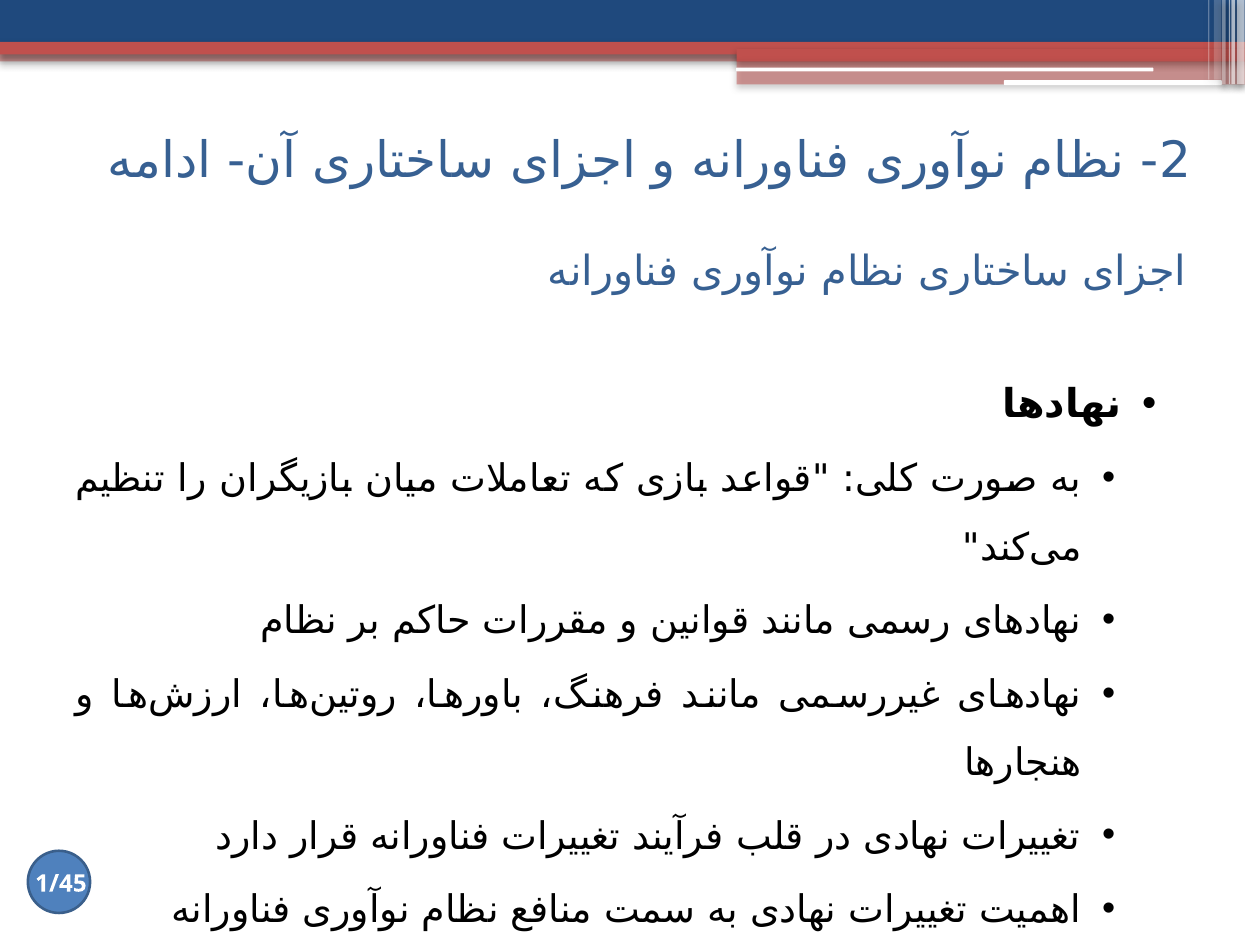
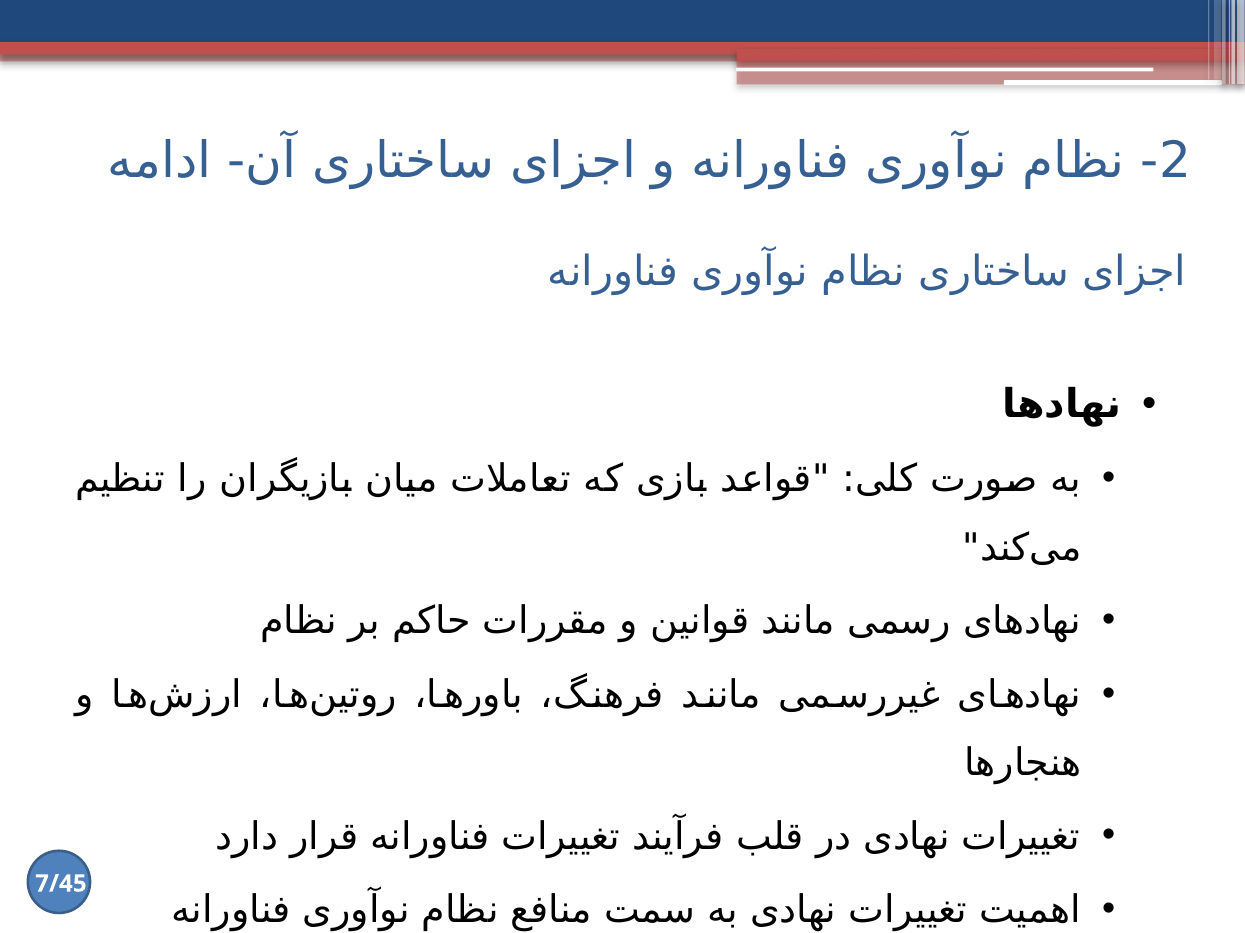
1/45: 1/45 -> 7/45 (61, 884)
